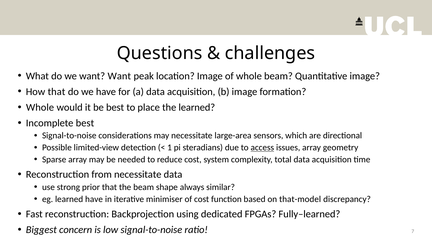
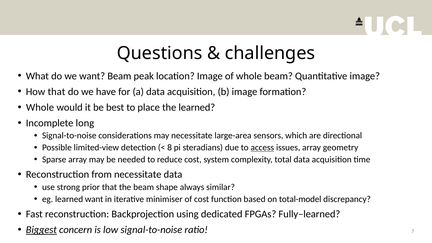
want Want: Want -> Beam (119, 76)
Incomplete best: best -> long (85, 123)
1: 1 -> 8 (170, 148)
learned have: have -> want (94, 199)
that-model: that-model -> total-model (300, 199)
Biggest underline: none -> present (41, 230)
